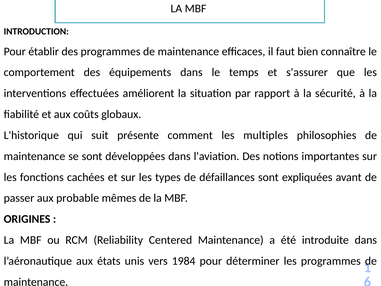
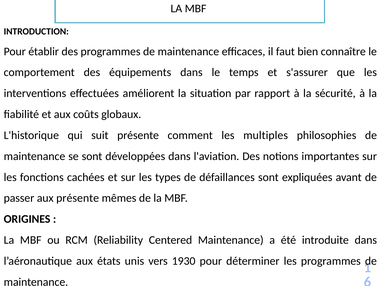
aux probable: probable -> présente (78, 198)
1984: 1984 -> 1930 (184, 261)
